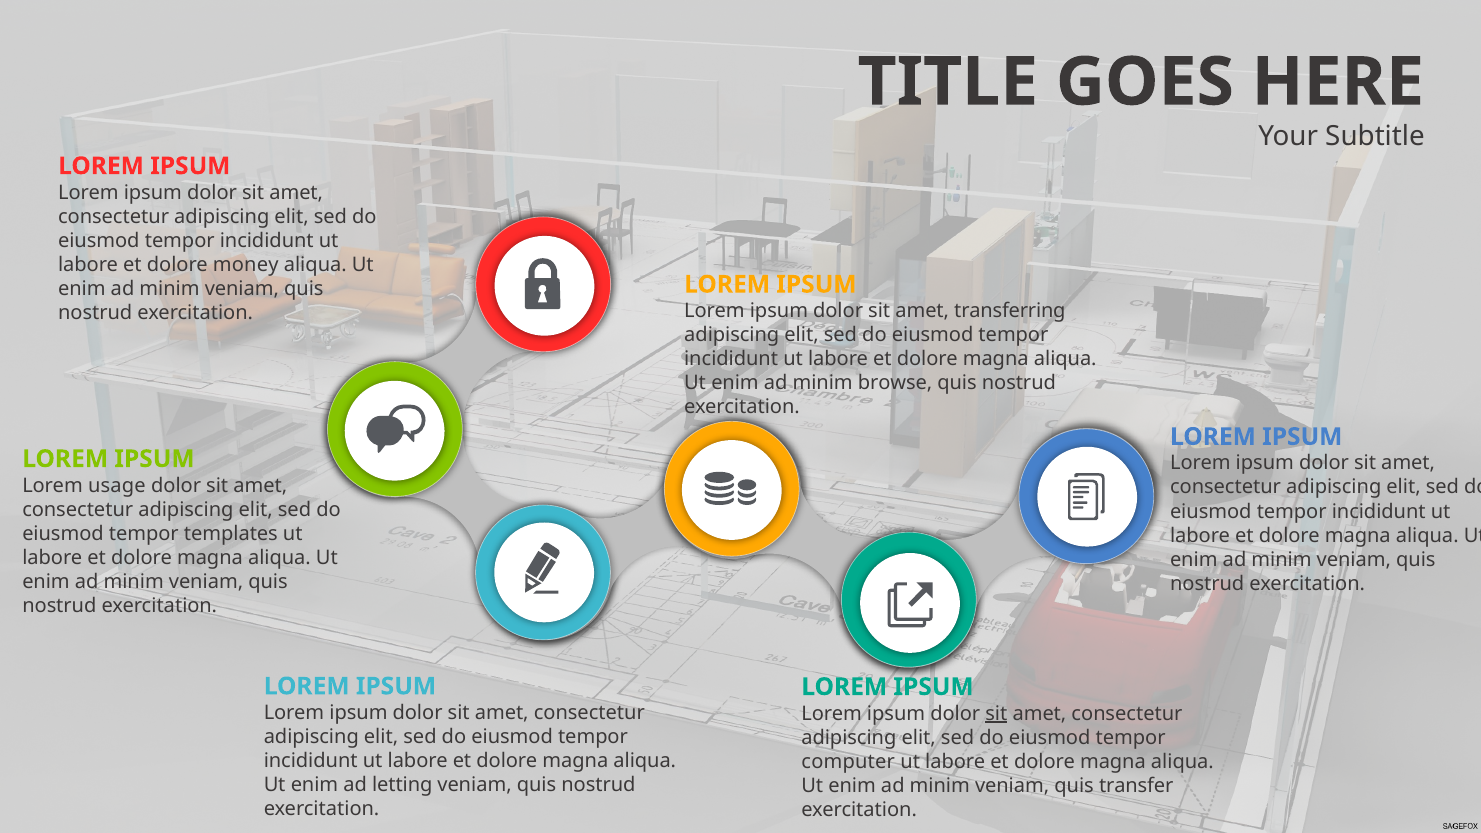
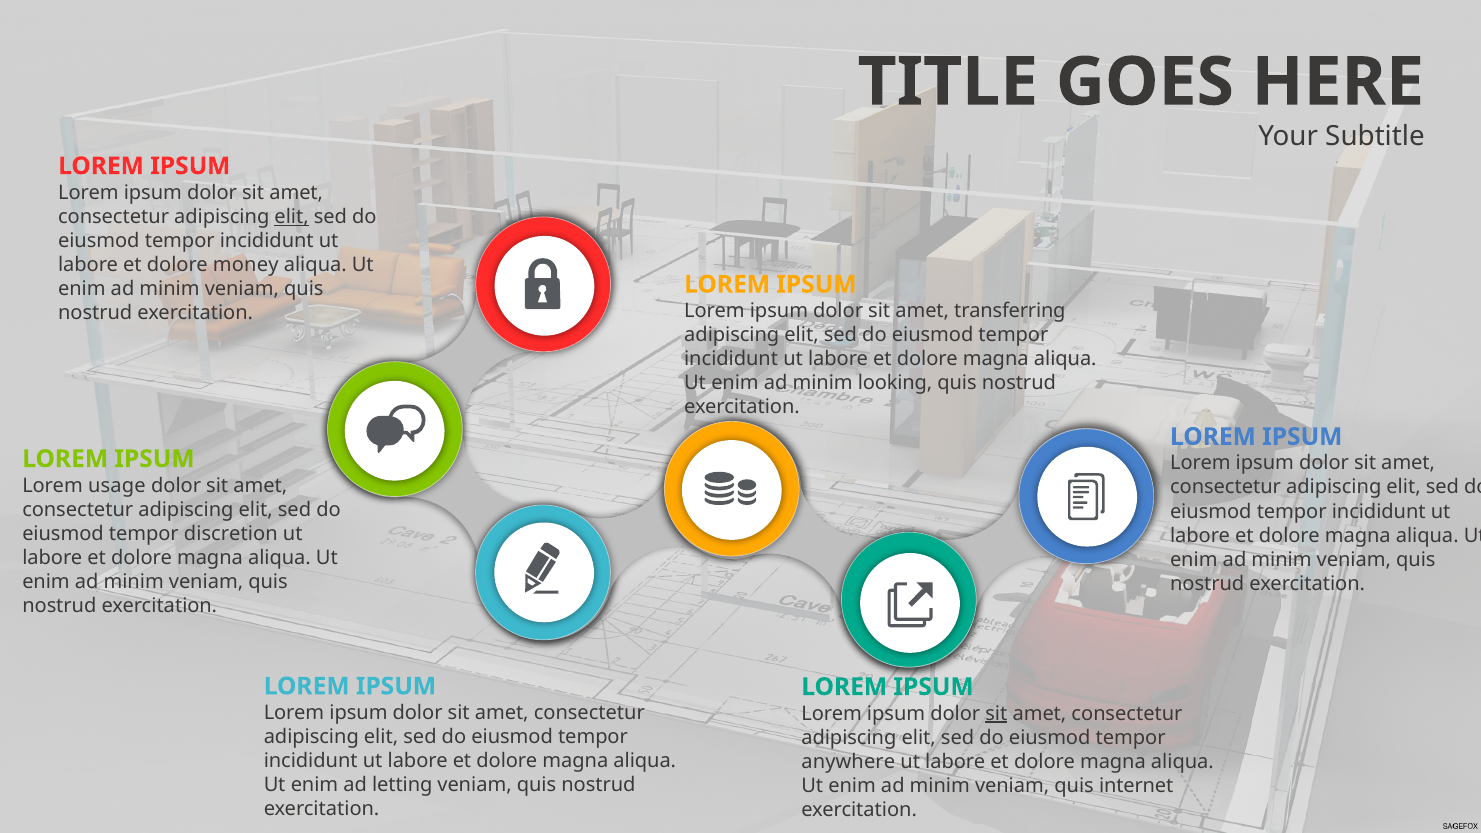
elit underline: none -> present (292, 217)
browse: browse -> looking (895, 383)
templates: templates -> discretion (231, 534)
computer: computer -> anywhere (848, 762)
transfer: transfer -> internet (1136, 786)
